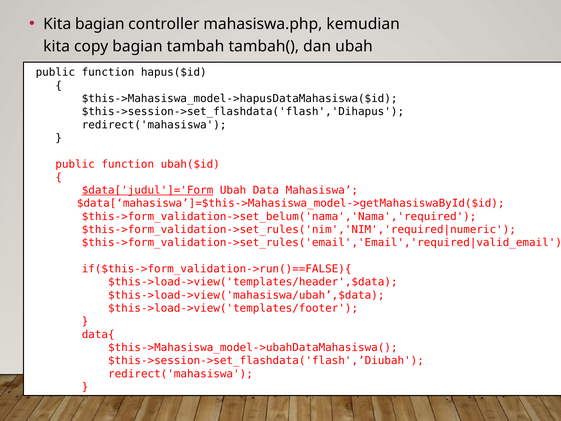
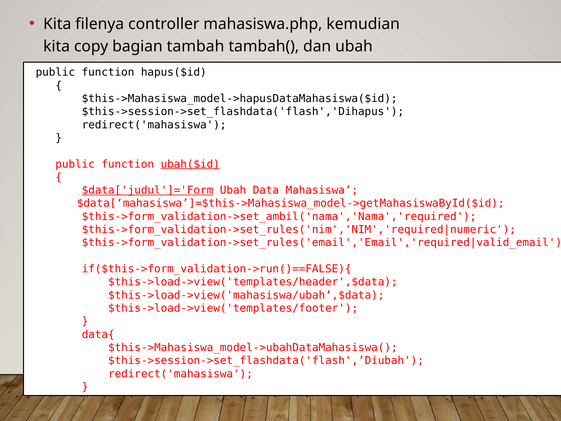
Kita bagian: bagian -> filenya (100, 24)
ubah($id underline: none -> present (190, 164)
$this->form_validation->set_belum('nama','Nama','required: $this->form_validation->set_belum('nama','Nama','required -> $this->form_validation->set_ambil('nama','Nama','required (279, 216)
